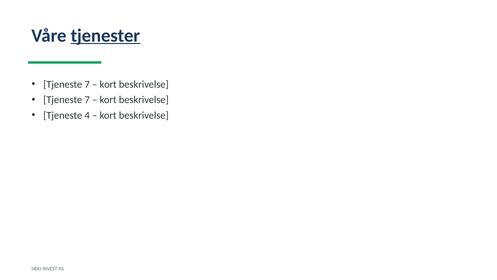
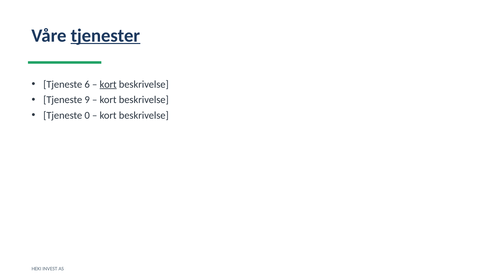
7: 7 -> 6 (87, 84)
kort underline: none -> present (108, 84)
7: 7 -> 9 (87, 100)
4: 4 -> 0 (87, 115)
